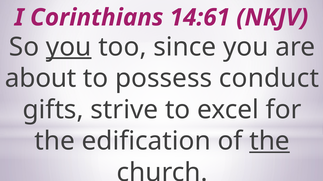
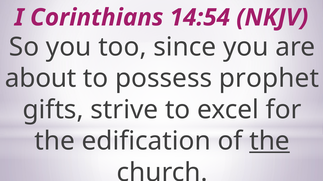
14:61: 14:61 -> 14:54 (200, 18)
you underline: present -> none (69, 47)
conduct: conduct -> prophet (269, 79)
